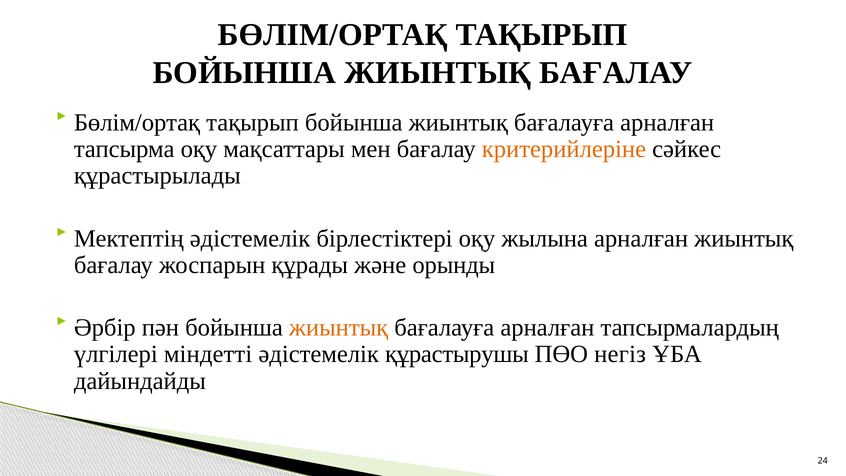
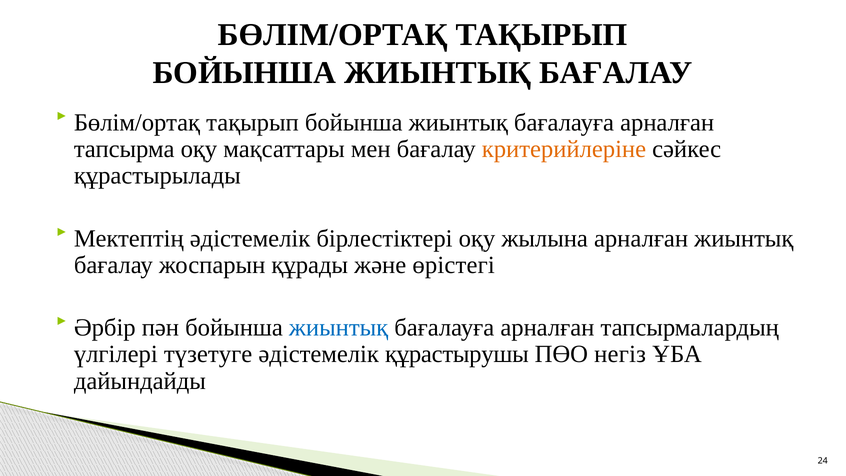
орынды: орынды -> өрістегі (454, 265)
жиынтық colour: orange -> blue (339, 328)
міндетті: міндетті -> түзетуге (208, 354)
